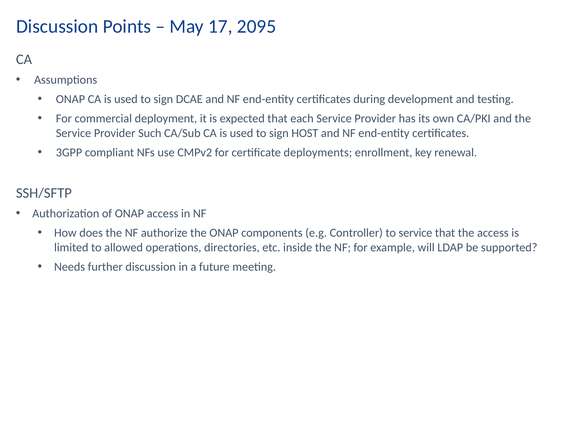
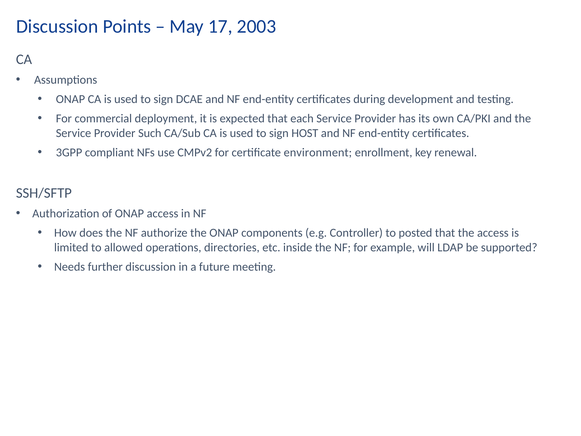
2095: 2095 -> 2003 (257, 27)
deployments: deployments -> environment (318, 152)
to service: service -> posted (415, 233)
